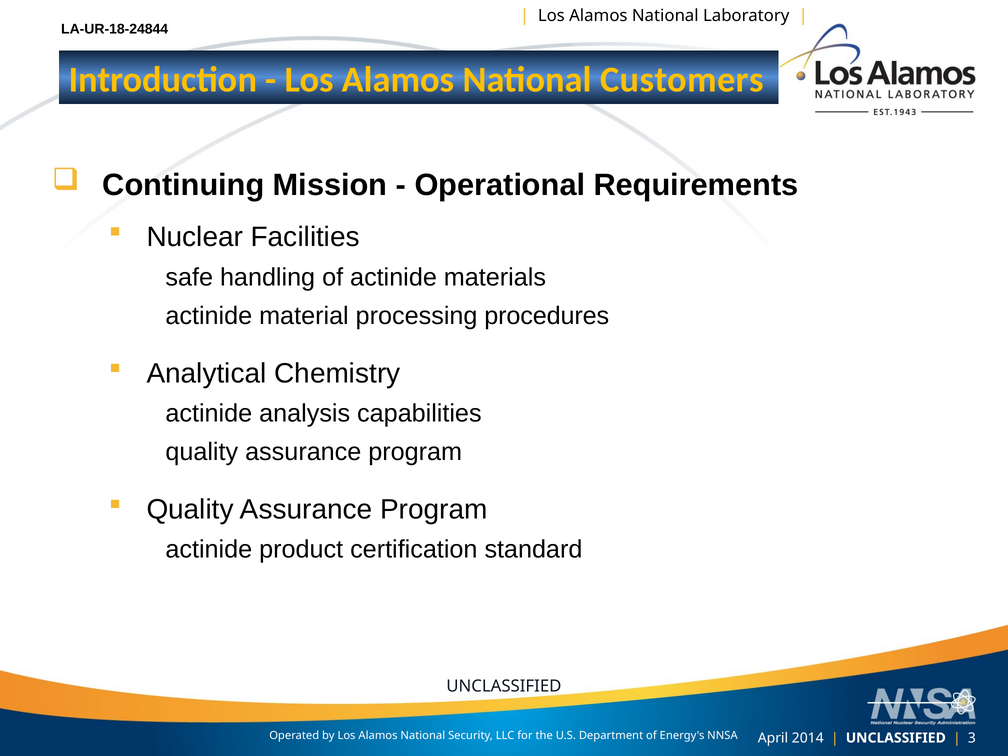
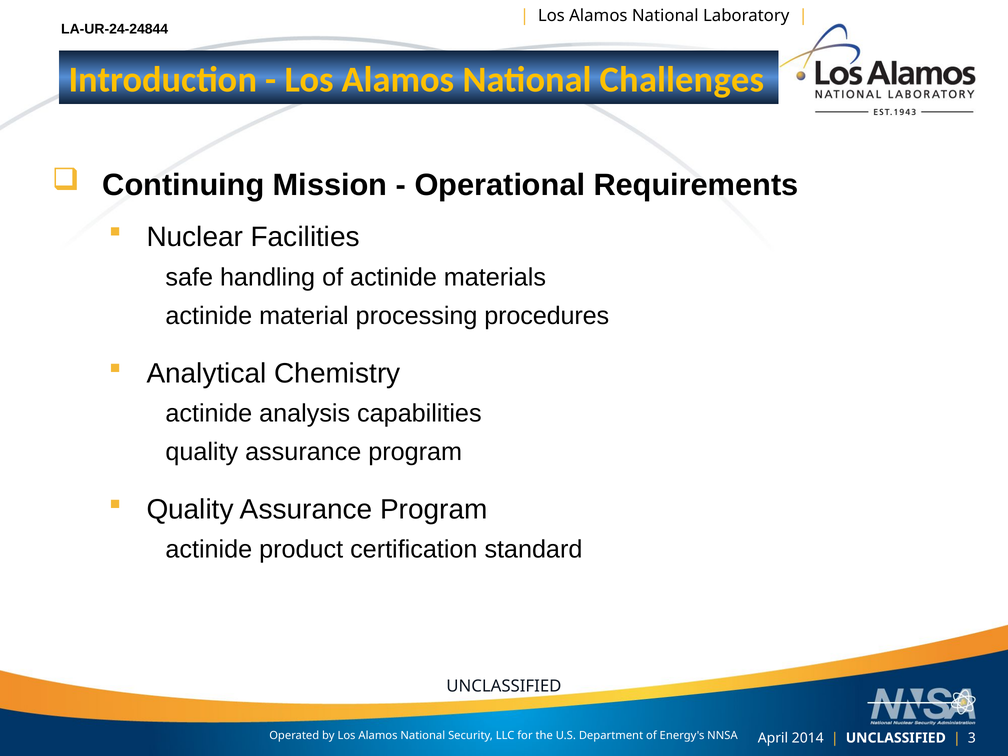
LA-UR-18-24844: LA-UR-18-24844 -> LA-UR-24-24844 (115, 29)
Customers: Customers -> Challenges (682, 80)
